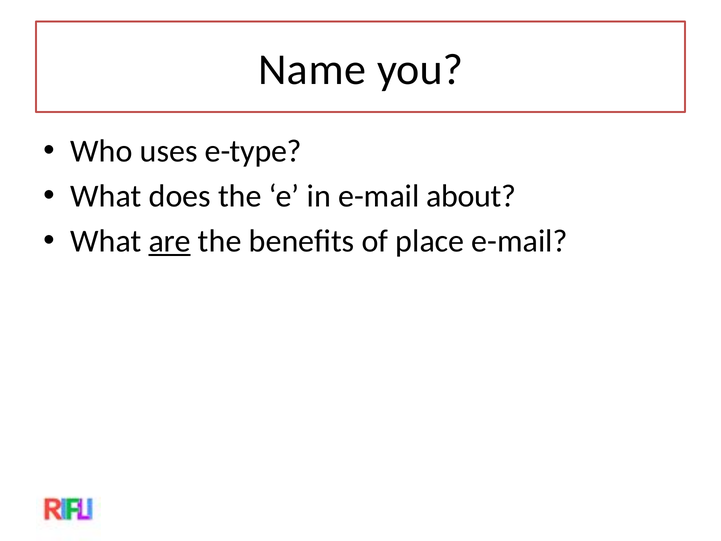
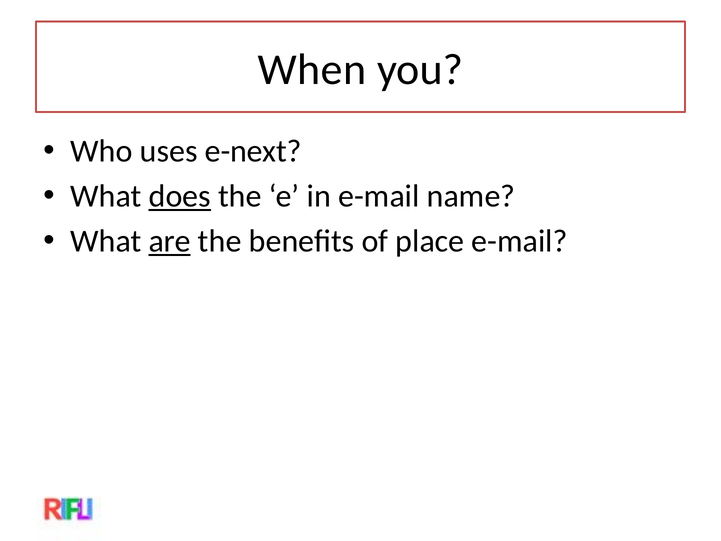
Name: Name -> When (312, 70)
e-type: e-type -> e-next (253, 151)
does underline: none -> present (180, 196)
about: about -> name (471, 196)
